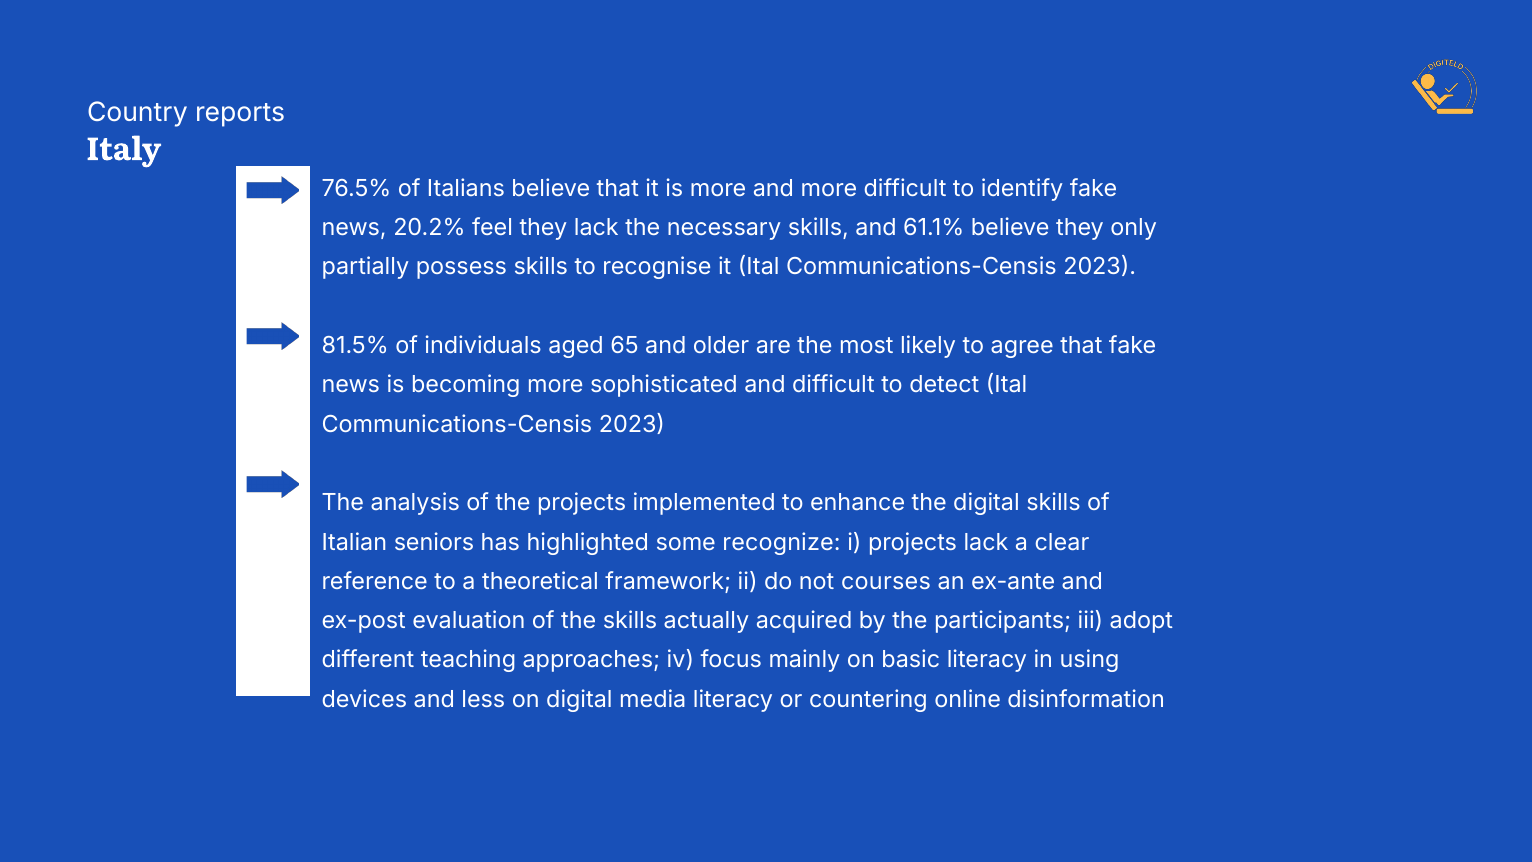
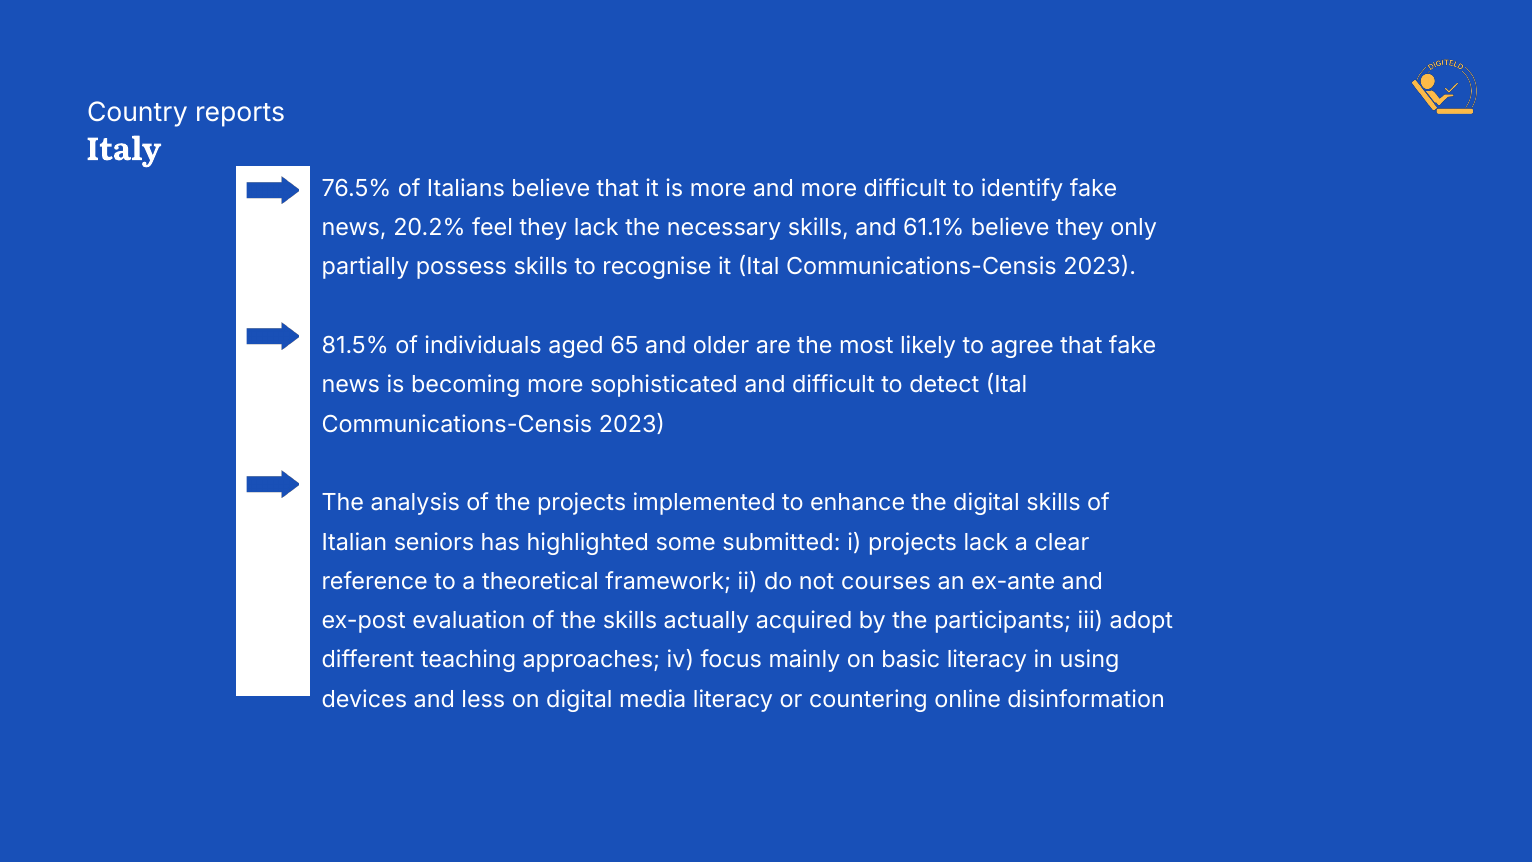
recognize: recognize -> submitted (781, 542)
